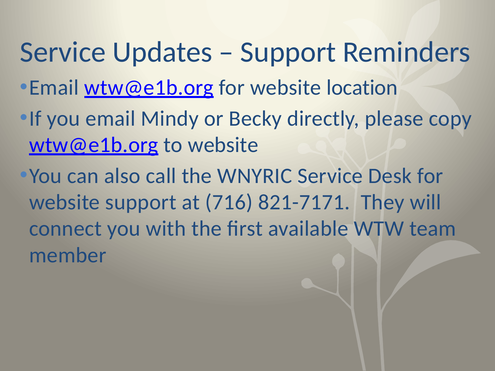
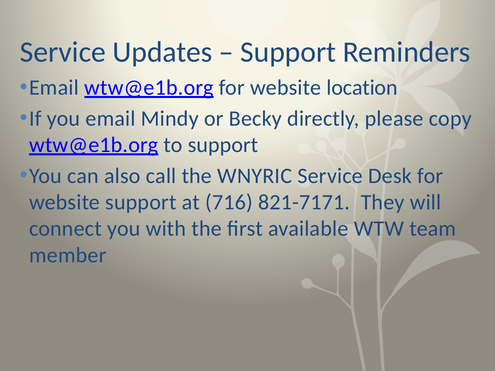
to website: website -> support (223, 145)
